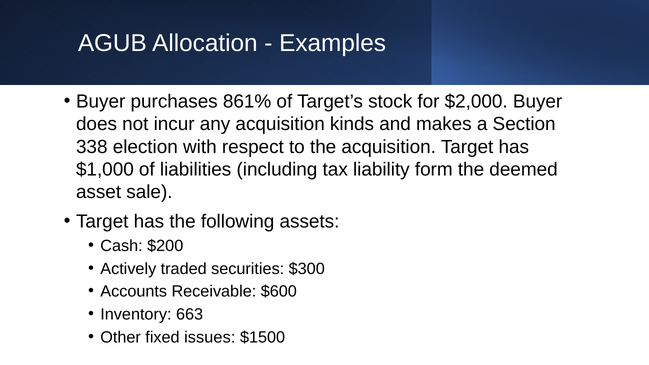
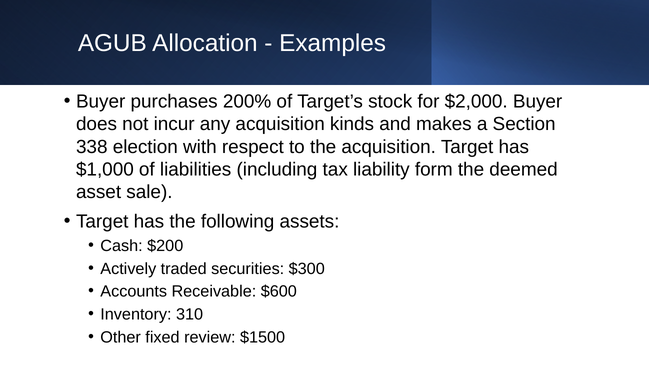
861%: 861% -> 200% (247, 101)
663: 663 -> 310 (190, 314)
issues: issues -> review (210, 337)
